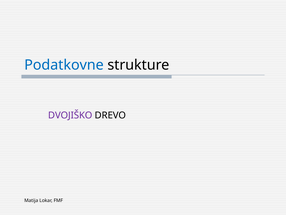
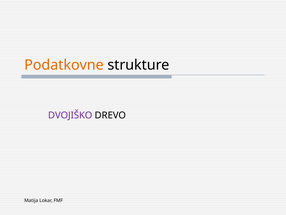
Podatkovne colour: blue -> orange (64, 65)
